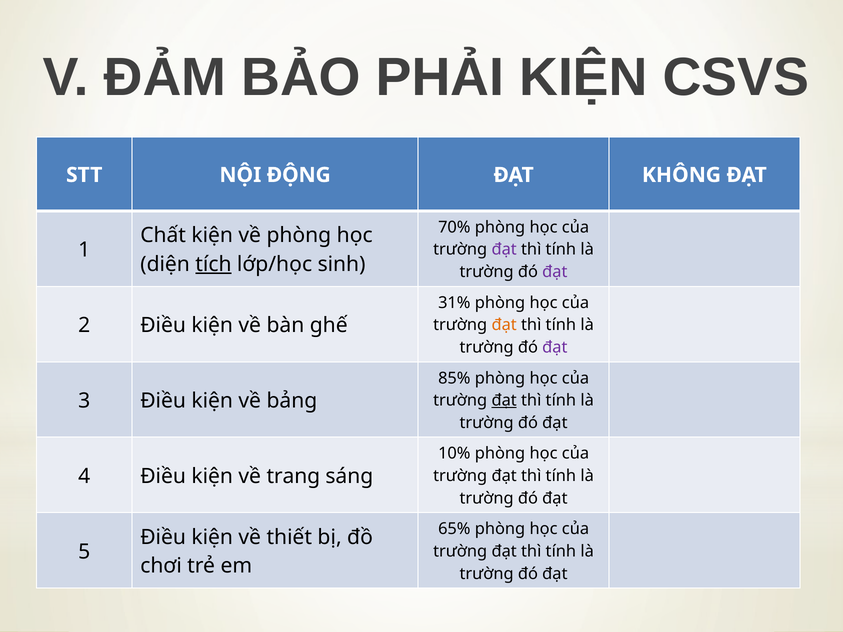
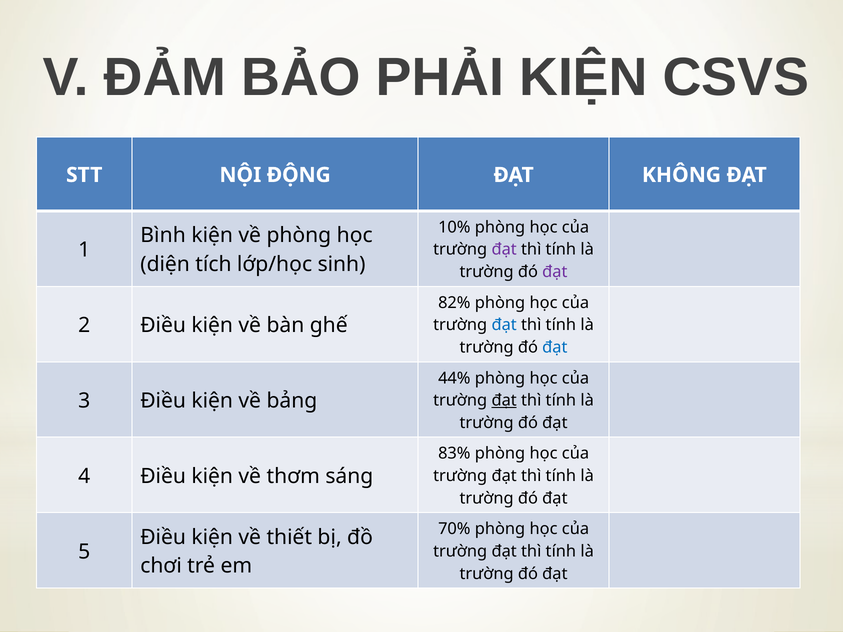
70%: 70% -> 10% (454, 227)
Chất: Chất -> Bình (163, 236)
tích underline: present -> none (213, 264)
31%: 31% -> 82% (454, 303)
đạt colour: orange -> blue (504, 325)
đạt colour: purple -> blue (555, 347)
85%: 85% -> 44% (454, 378)
10%: 10% -> 83% (454, 454)
trang: trang -> thơm (293, 476)
65%: 65% -> 70% (454, 529)
